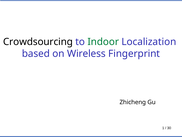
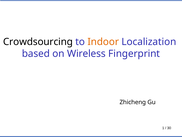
Indoor colour: green -> orange (103, 42)
